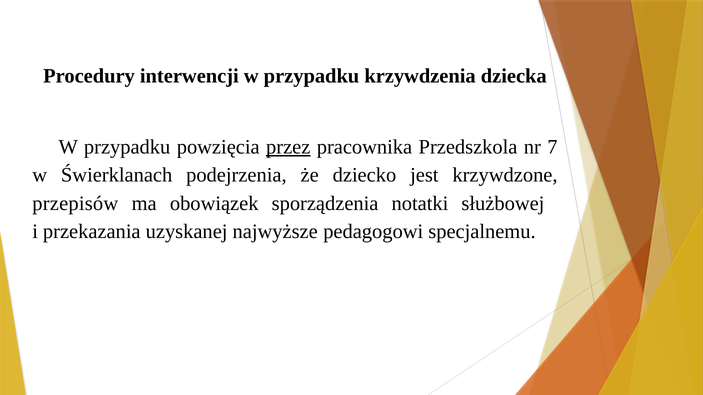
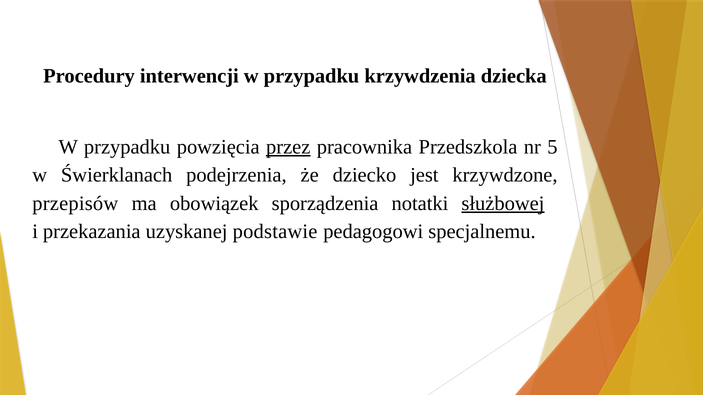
7: 7 -> 5 (552, 147)
służbowej underline: none -> present (503, 204)
najwyższe: najwyższe -> podstawie (275, 232)
